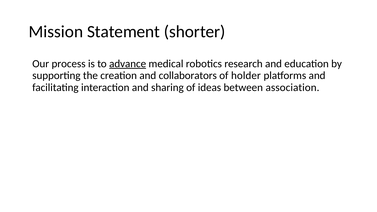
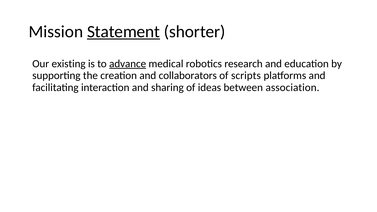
Statement underline: none -> present (124, 32)
process: process -> existing (69, 64)
holder: holder -> scripts (246, 76)
